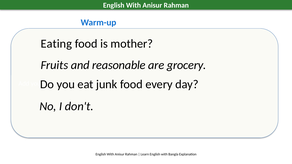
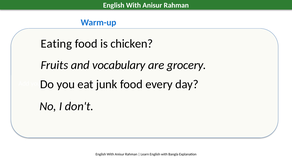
mother: mother -> chicken (132, 44)
reasonable: reasonable -> vocabulary (119, 65)
